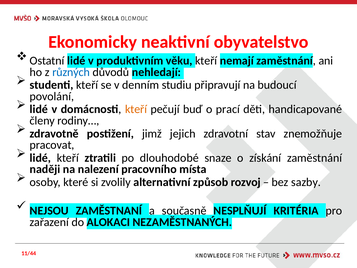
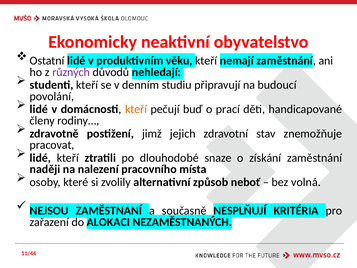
různých colour: blue -> purple (71, 72)
rozvoj: rozvoj -> neboť (246, 182)
sazby: sazby -> volná (306, 182)
